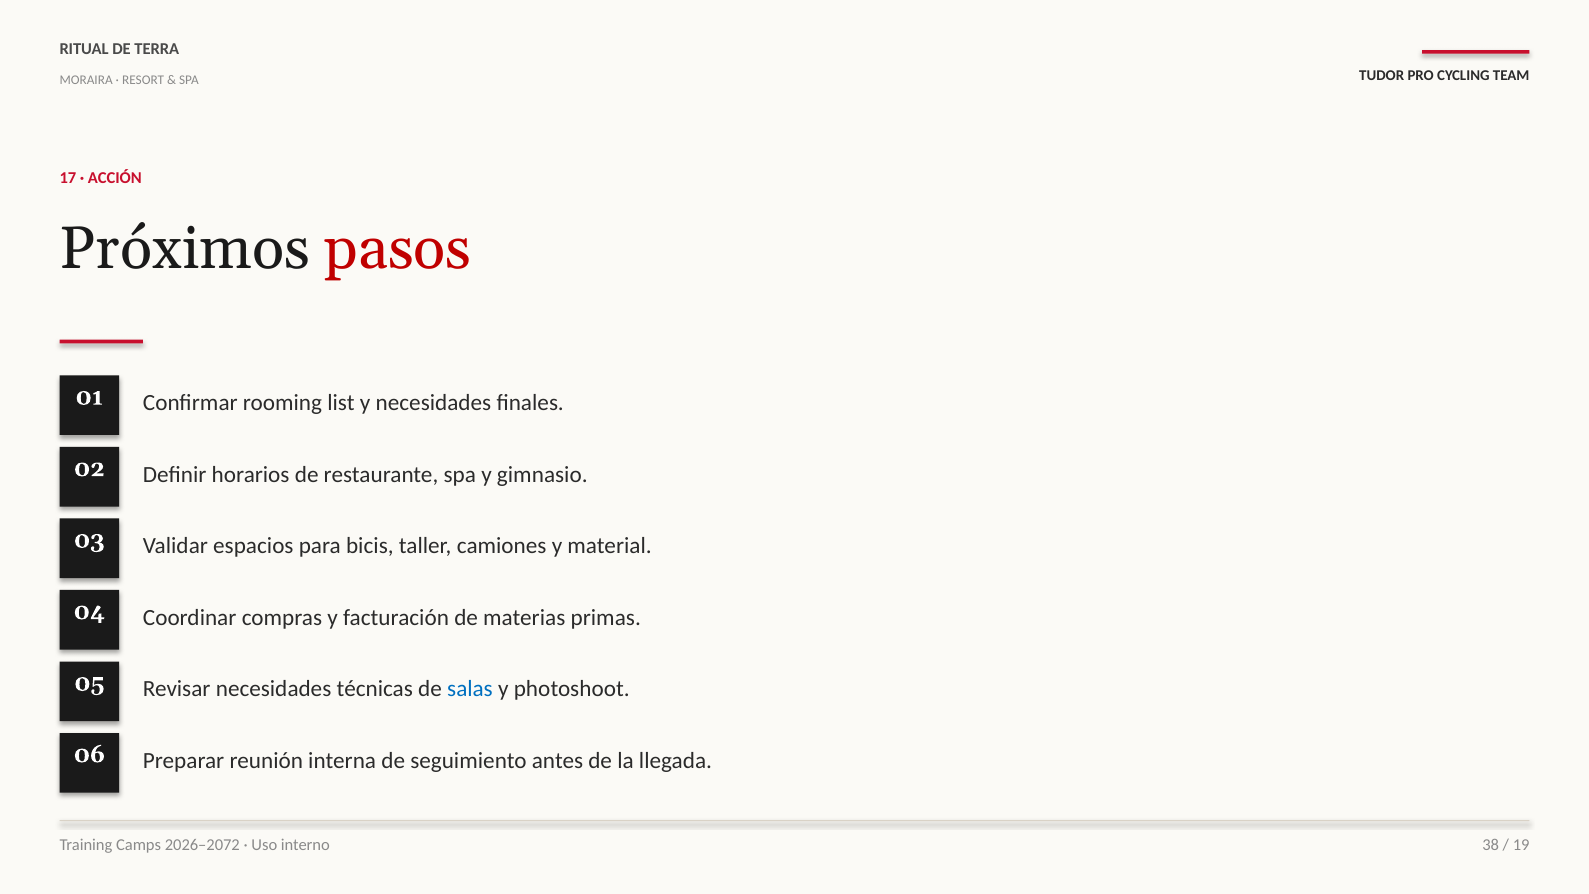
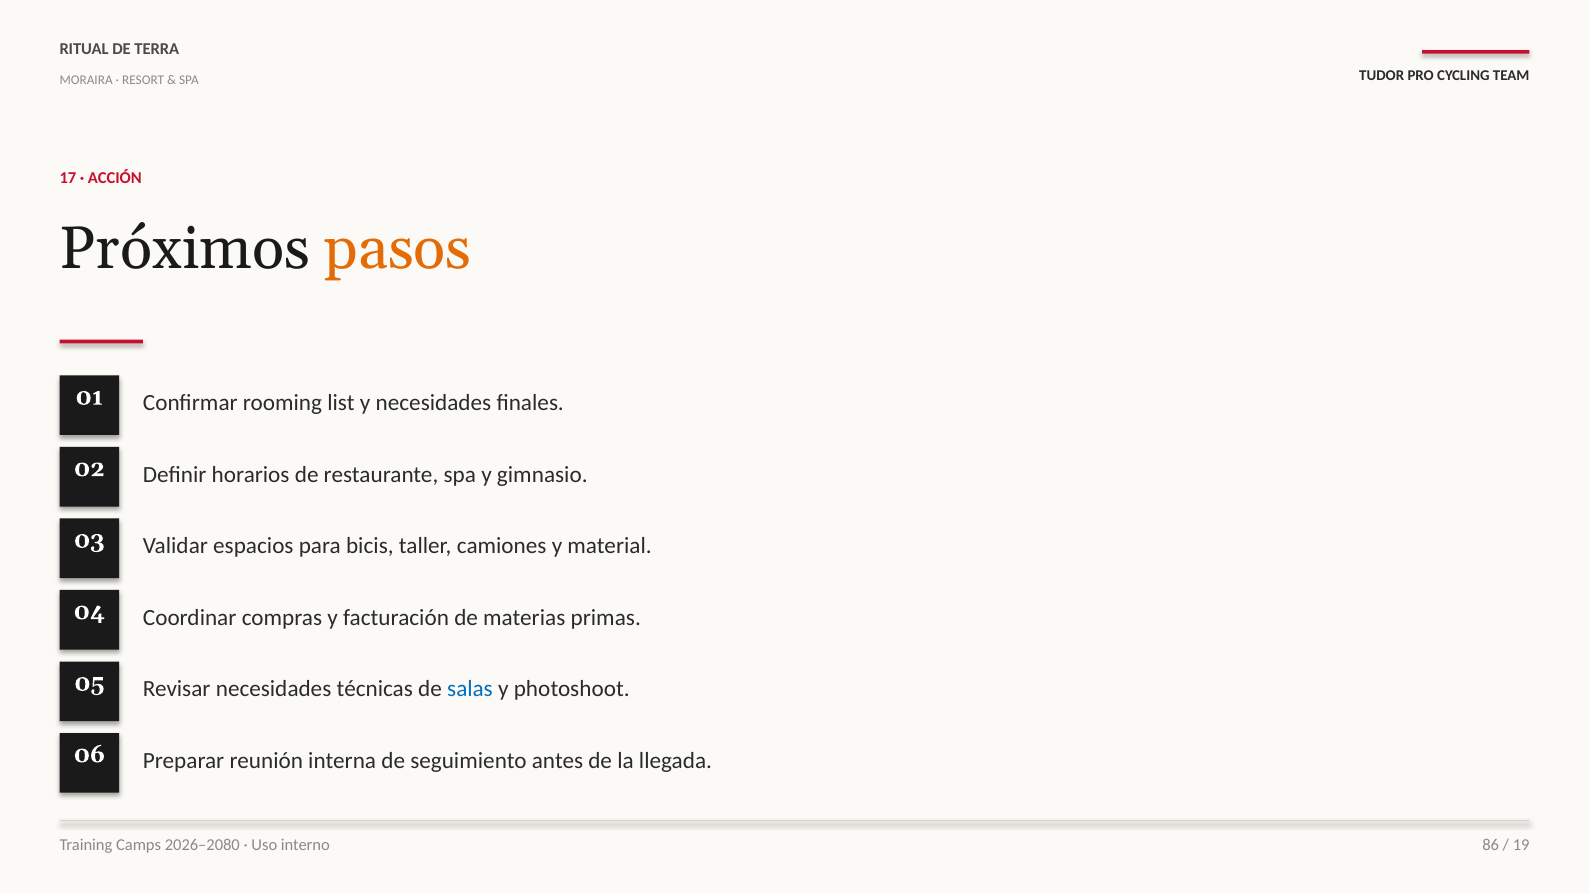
pasos colour: red -> orange (398, 248)
2026–2072: 2026–2072 -> 2026–2080 (202, 845)
38: 38 -> 86 (1491, 845)
